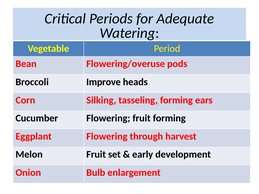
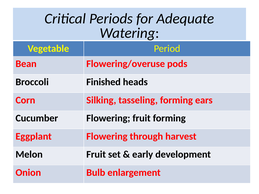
Improve: Improve -> Finished (104, 82)
